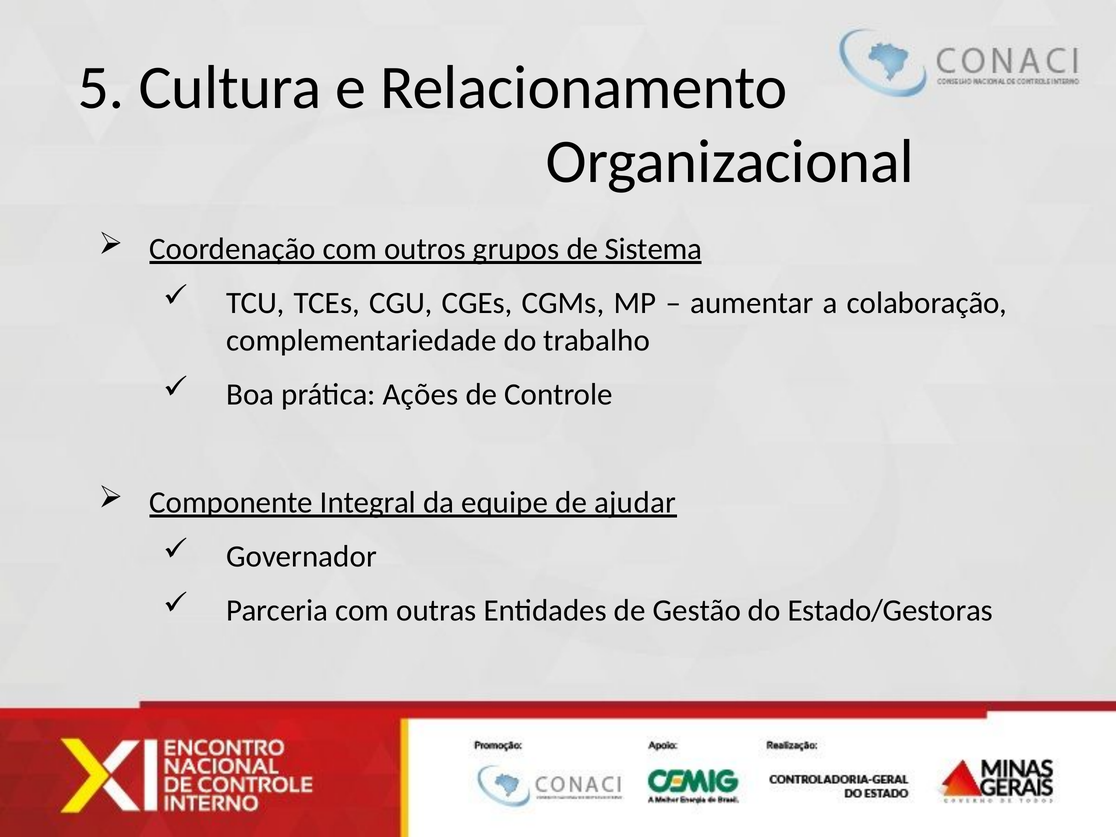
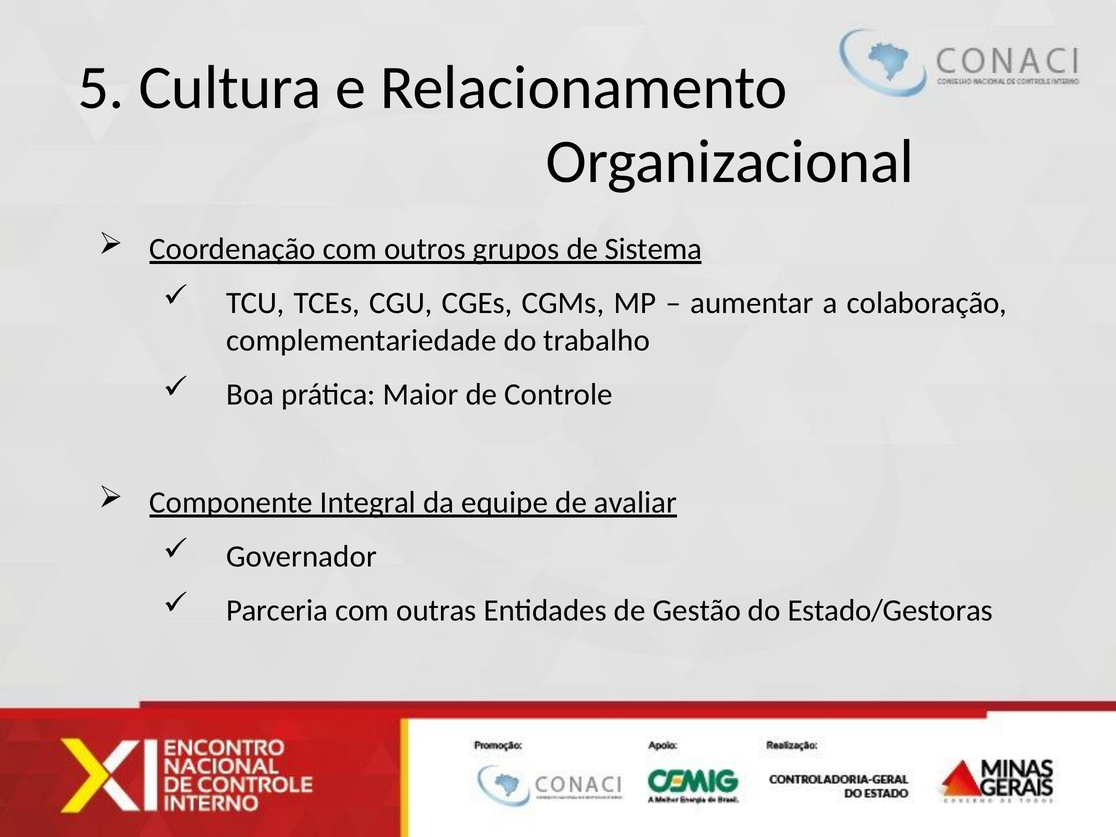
Ações: Ações -> Maior (421, 394)
ajudar: ajudar -> avaliar (635, 503)
